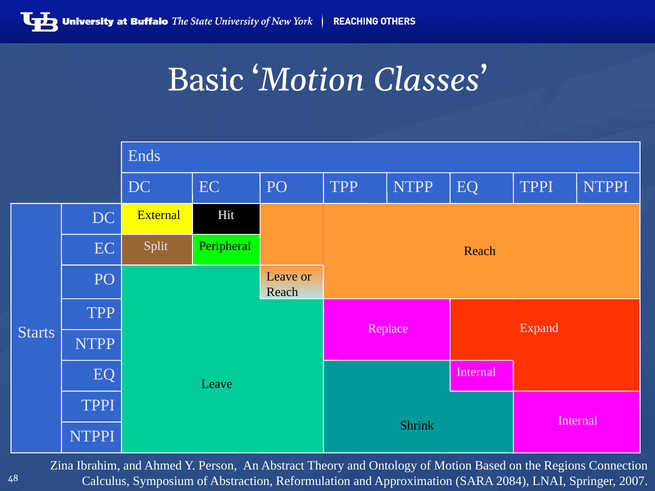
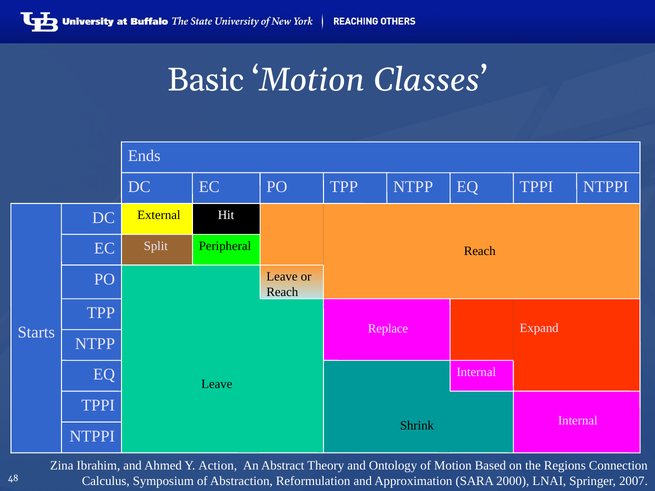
Person: Person -> Action (218, 466)
2084: 2084 -> 2000 (513, 481)
